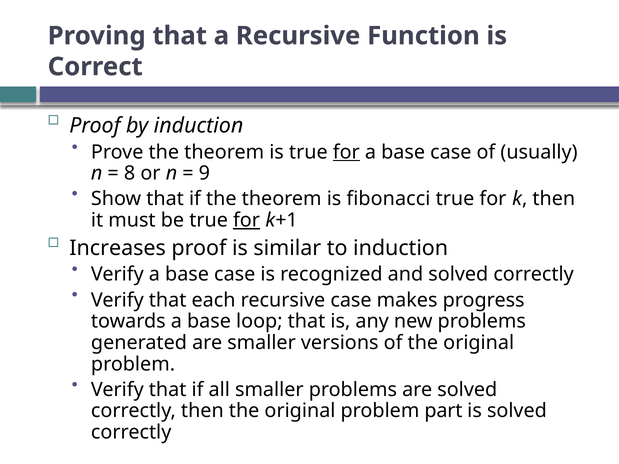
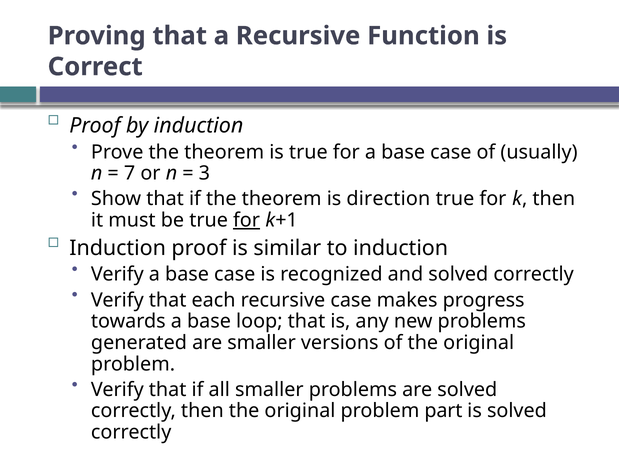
for underline: present -> none (346, 152)
8: 8 -> 7 (130, 173)
9: 9 -> 3 (204, 173)
fibonacci: fibonacci -> direction (388, 199)
Increases: Increases -> Induction (118, 248)
